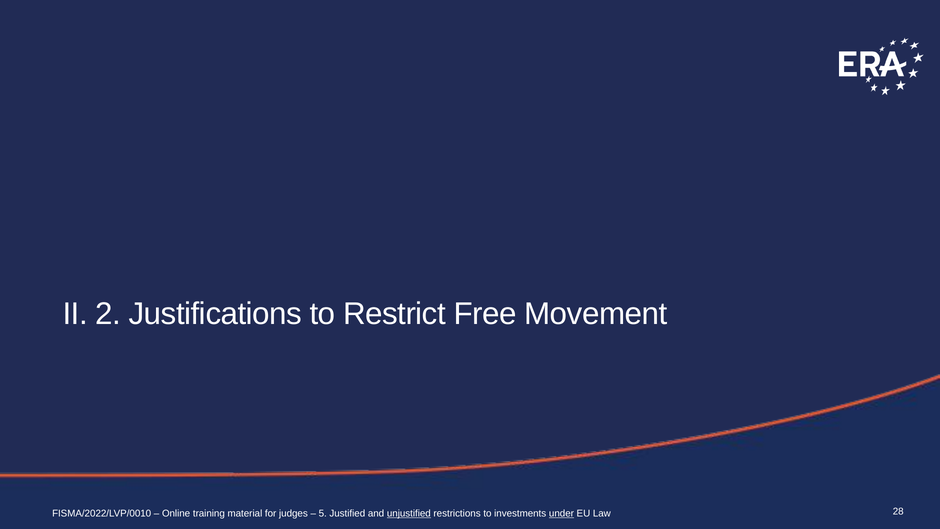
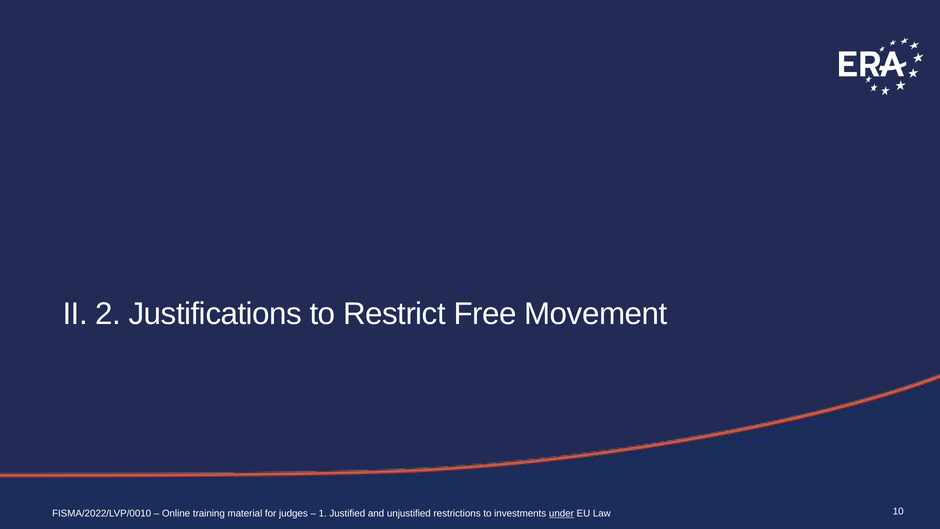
5: 5 -> 1 (323, 513)
unjustified underline: present -> none (409, 513)
28: 28 -> 10 (898, 511)
